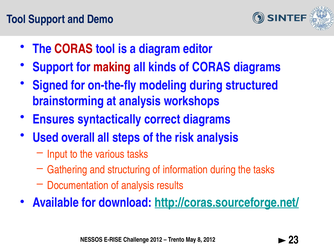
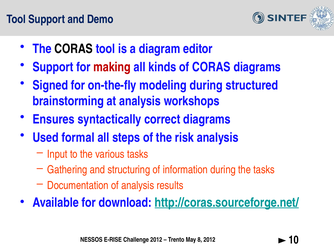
CORAS colour: red -> black (74, 49)
overall: overall -> formal (78, 137)
23: 23 -> 10 (294, 240)
